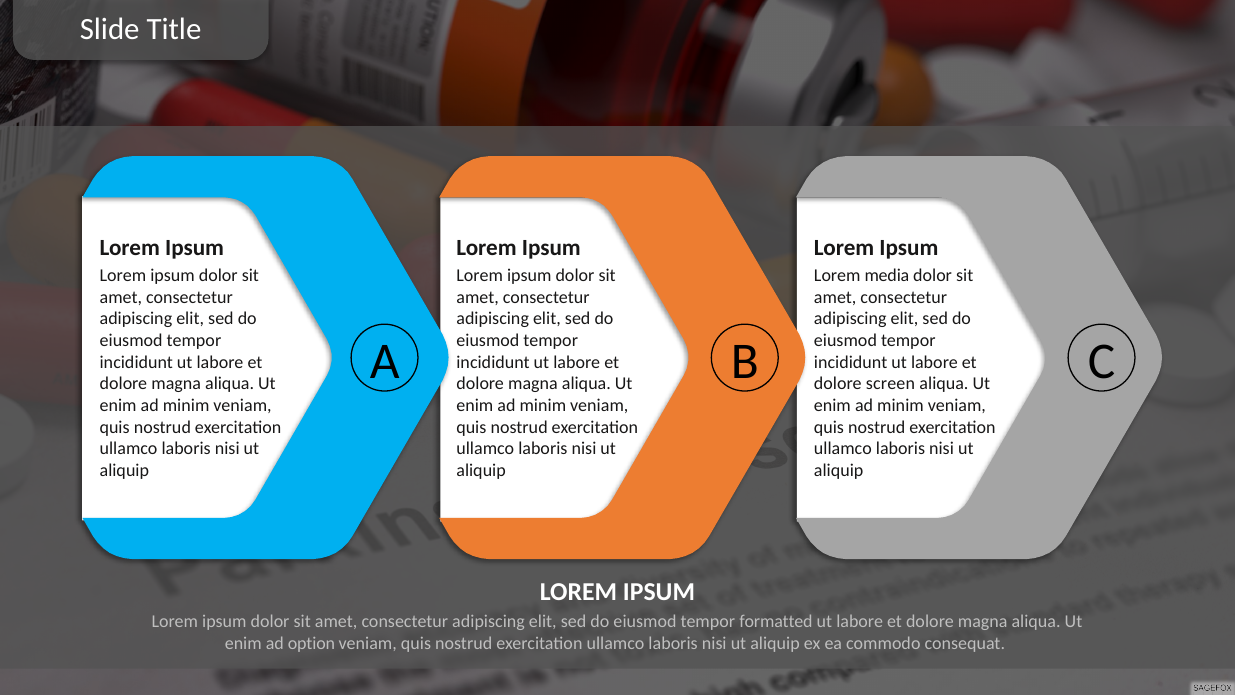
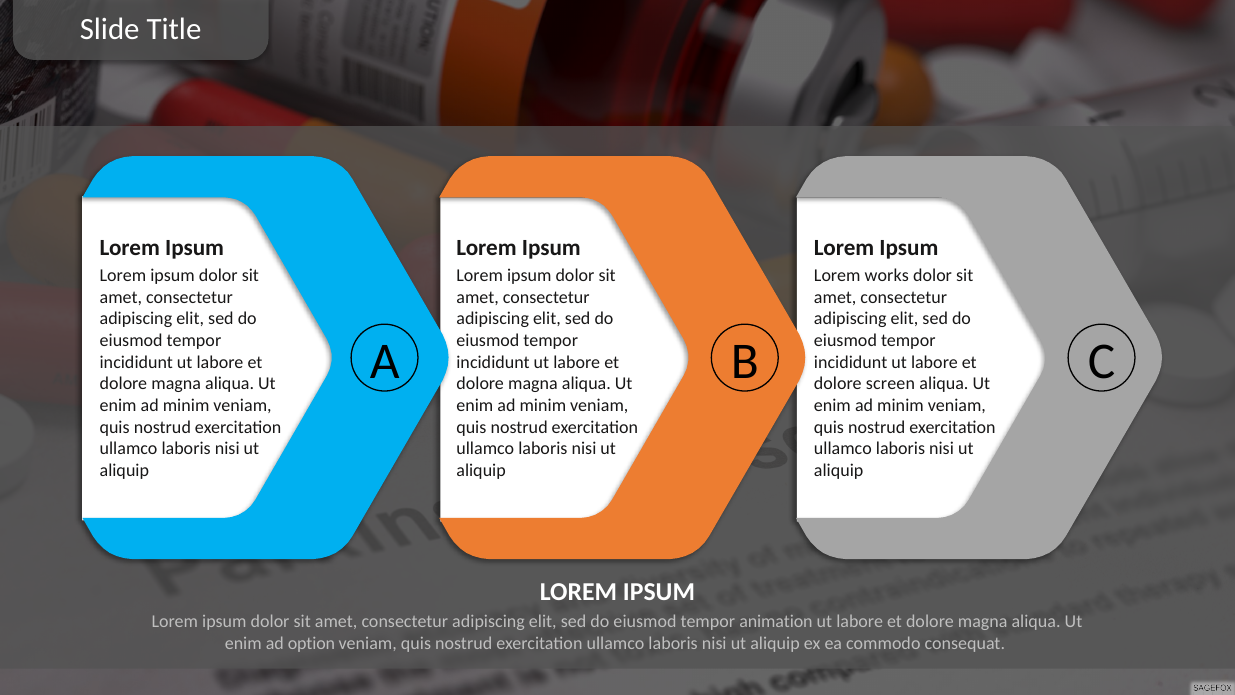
media: media -> works (887, 276)
formatted: formatted -> animation (776, 621)
